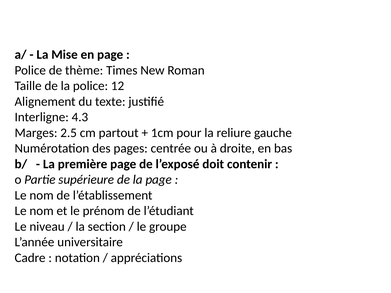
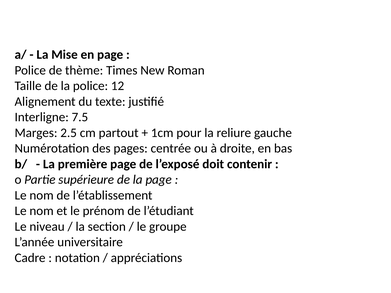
4.3: 4.3 -> 7.5 (80, 117)
